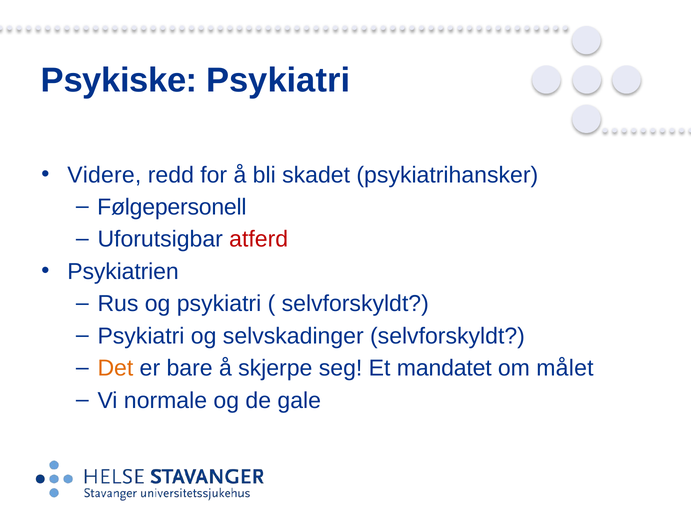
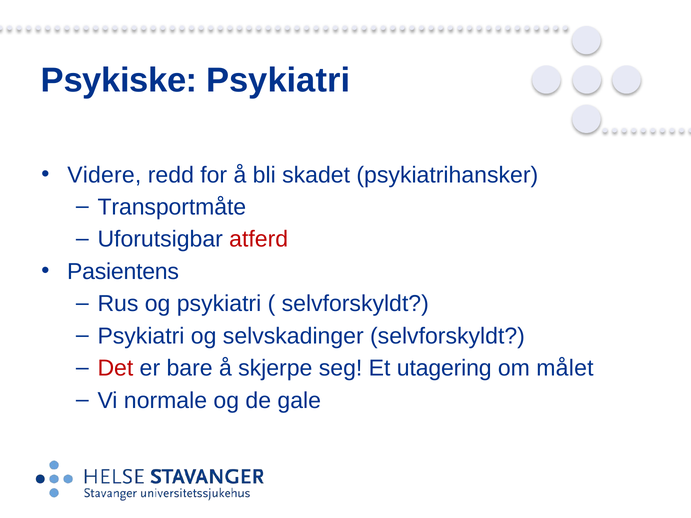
Følgepersonell: Følgepersonell -> Transportmåte (172, 207)
Psykiatrien: Psykiatrien -> Pasientens (123, 272)
Det colour: orange -> red (115, 368)
mandatet: mandatet -> utagering (444, 368)
